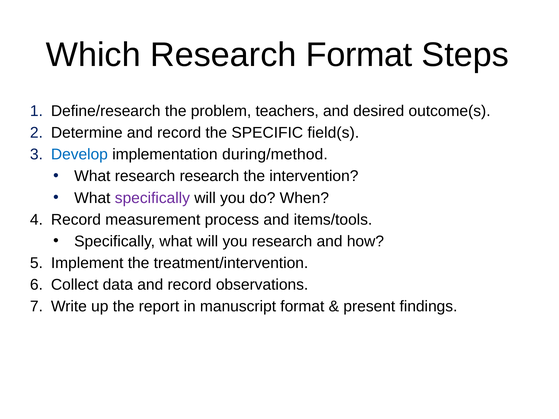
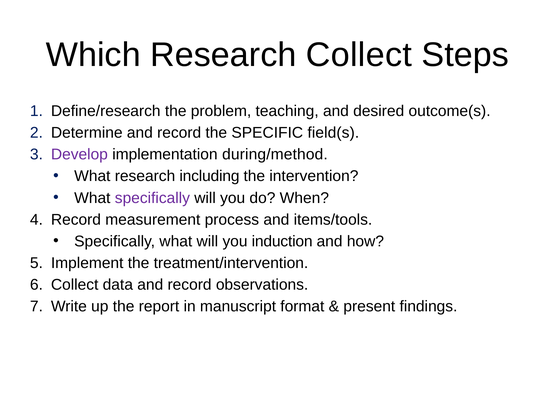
Research Format: Format -> Collect (359, 55)
teachers: teachers -> teaching (287, 111)
Develop colour: blue -> purple (79, 155)
research research: research -> including (209, 176)
you research: research -> induction (282, 241)
